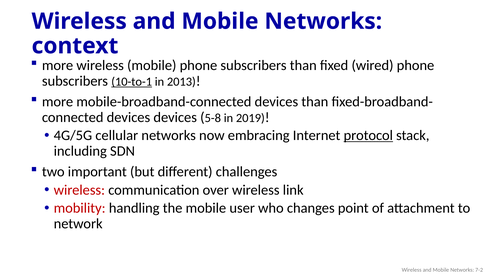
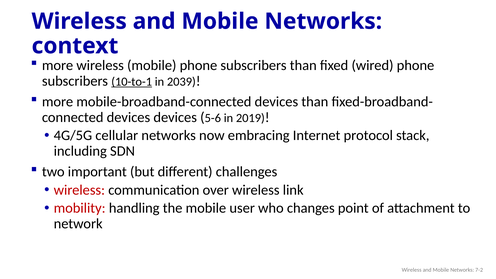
2013: 2013 -> 2039 (181, 82)
5-8: 5-8 -> 5-6 (213, 118)
protocol underline: present -> none (368, 135)
